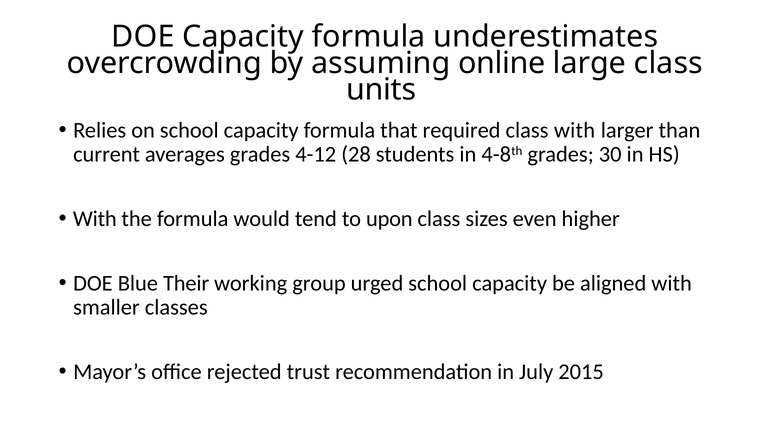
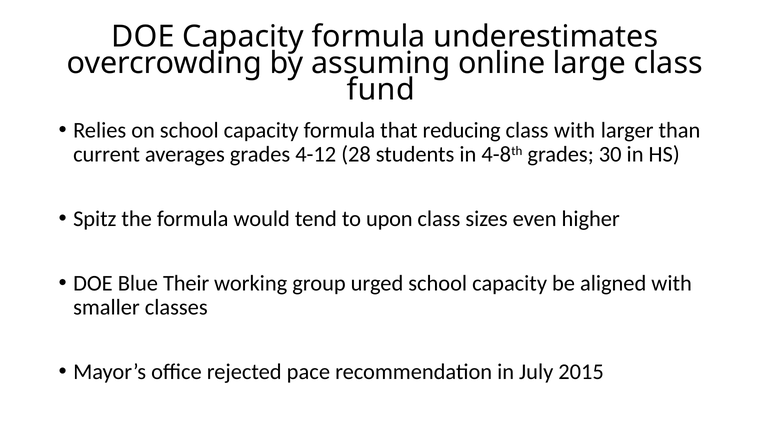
units: units -> fund (381, 90)
required: required -> reducing (462, 130)
With: With -> Spitz (95, 219)
trust: trust -> pace (308, 372)
